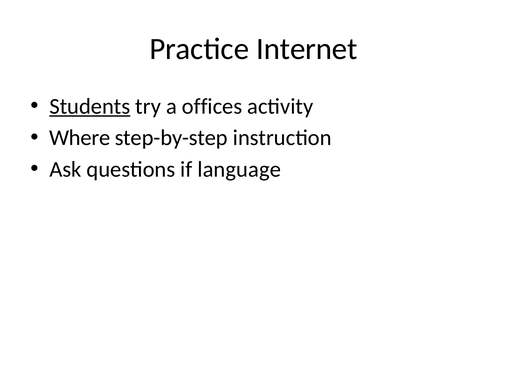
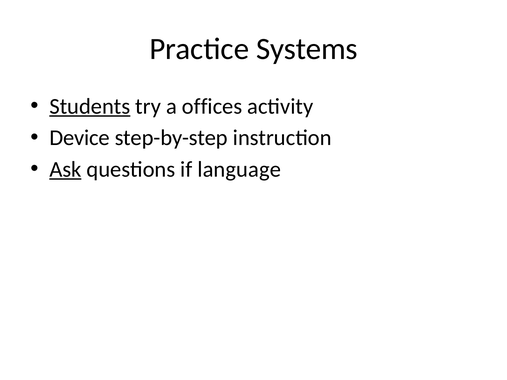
Internet: Internet -> Systems (307, 49)
Where: Where -> Device (80, 138)
Ask underline: none -> present (65, 169)
